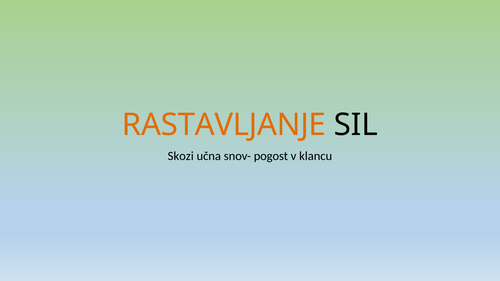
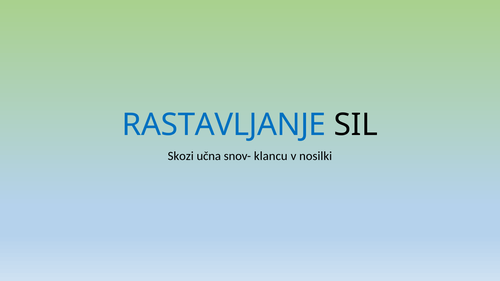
RASTAVLJANJE colour: orange -> blue (224, 125)
pogost: pogost -> klancu (271, 156)
klancu: klancu -> nosilki (316, 156)
